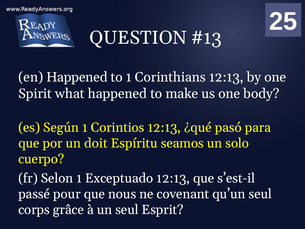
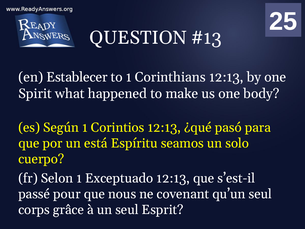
en Happened: Happened -> Establecer (77, 77)
doit: doit -> está (96, 143)
